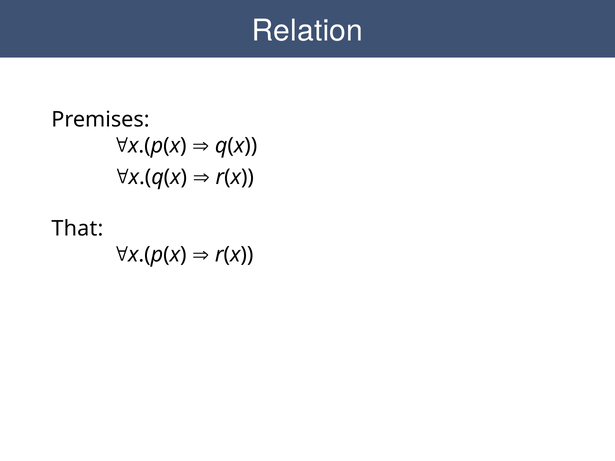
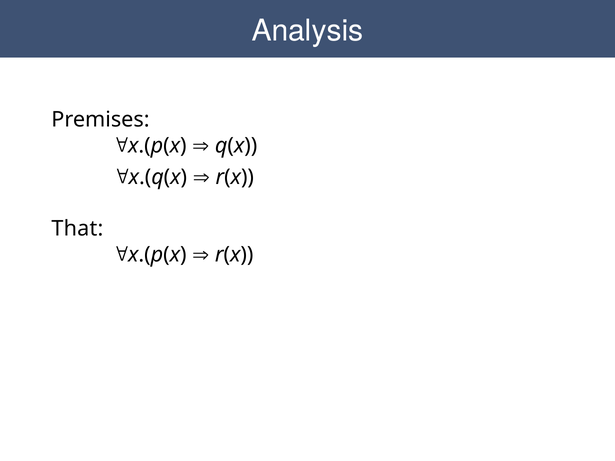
Relation: Relation -> Analysis (307, 31)
